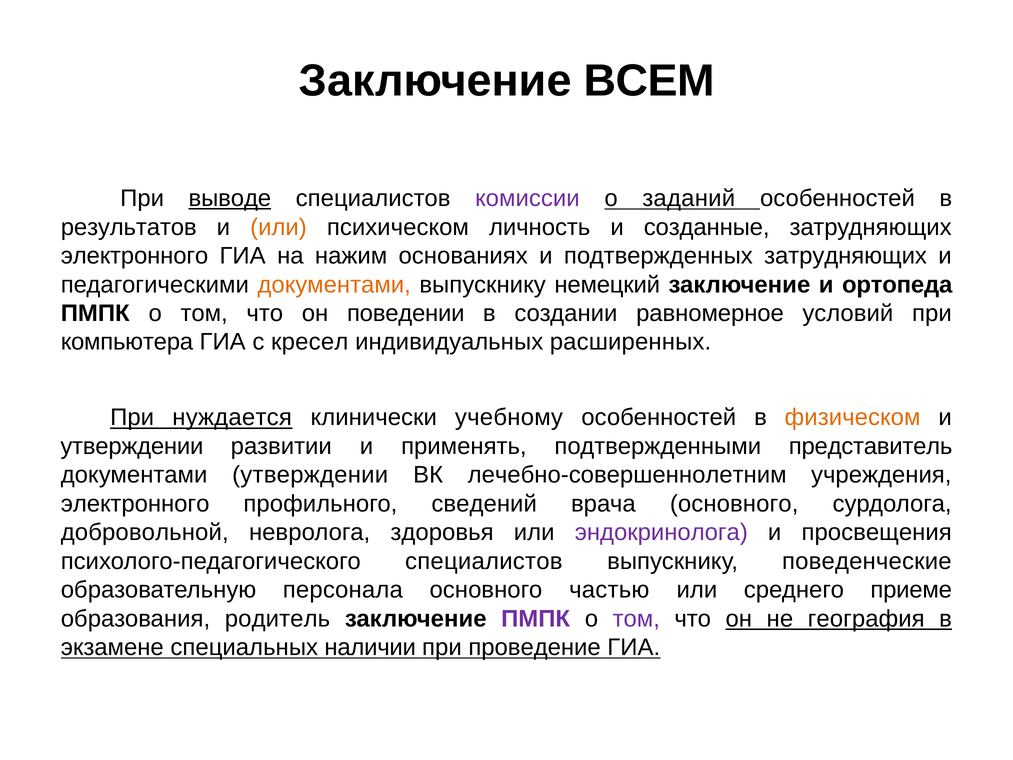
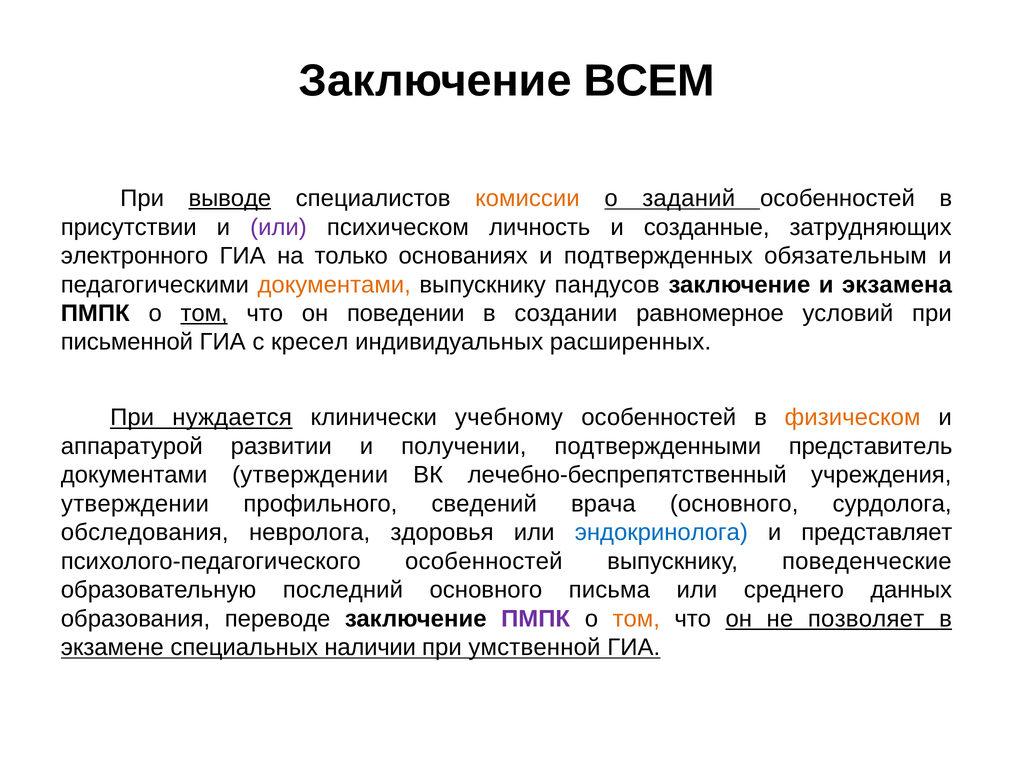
комиссии colour: purple -> orange (527, 198)
результатов: результатов -> присутствии (129, 227)
или colour: orange -> purple (279, 227)
нажим: нажим -> только (351, 256)
подтвержденных затрудняющих: затрудняющих -> обязательным (845, 256)
немецкий: немецкий -> пандусов (607, 285)
ортопеда: ортопеда -> экзамена (897, 285)
том underline: none -> present (204, 313)
компьютера: компьютера -> письменной (127, 342)
утверждении: утверждении -> аппаратурой (132, 446)
применять: применять -> получении (464, 446)
лечебно-совершеннолетним: лечебно-совершеннолетним -> лечебно-беспрепятственный (627, 475)
электронного: электронного -> утверждении (135, 504)
добровольной: добровольной -> обследования (145, 532)
эндокринолога colour: purple -> blue (661, 532)
просвещения: просвещения -> представляет (877, 532)
психолого-педагогического специалистов: специалистов -> особенностей (484, 561)
персонала: персонала -> последний (343, 590)
частью: частью -> письма (609, 590)
приеме: приеме -> данных (911, 590)
родитель: родитель -> переводе (278, 618)
том colour: purple -> orange (636, 618)
география: география -> позволяет (866, 618)
проведение: проведение -> умственной (534, 647)
